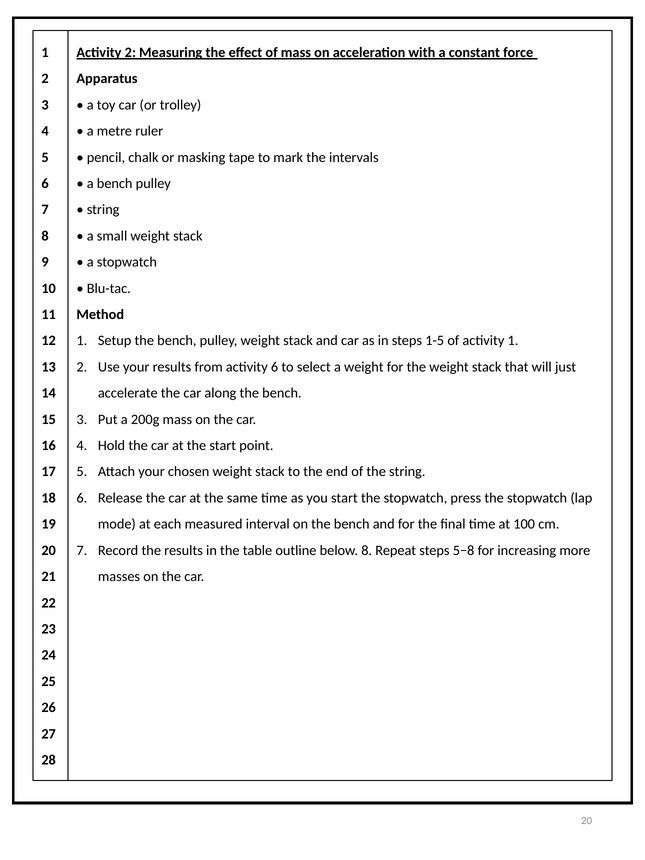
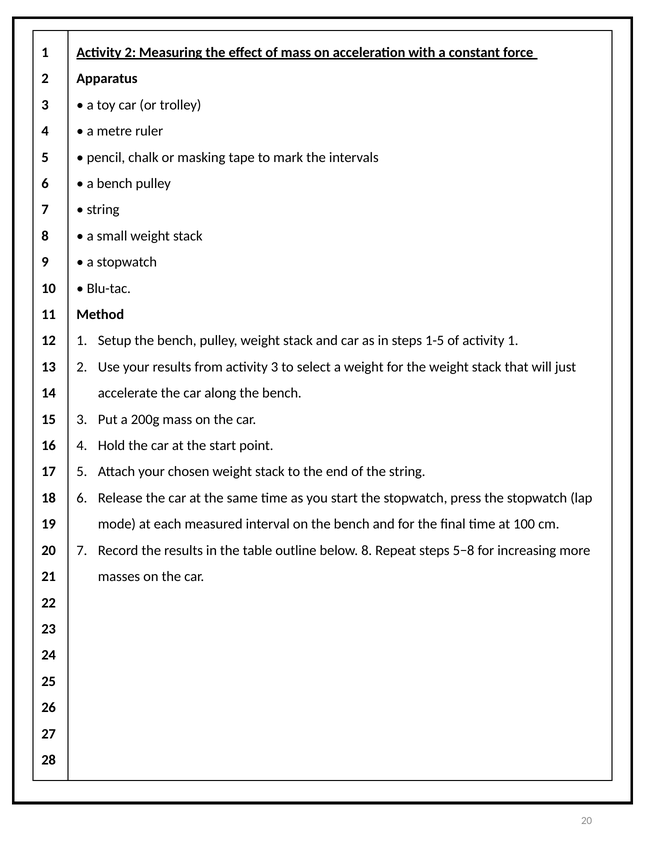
activity 6: 6 -> 3 (275, 367)
